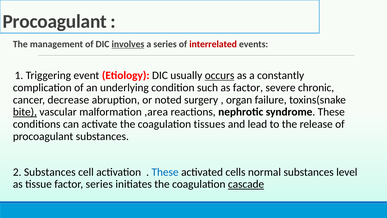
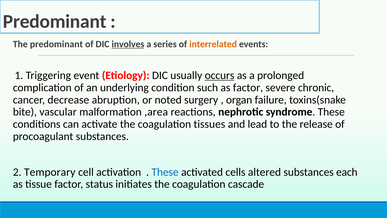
Procoagulant: Procoagulant -> Predominant (55, 21)
The management: management -> predominant (56, 44)
interrelated colour: red -> orange (213, 44)
constantly: constantly -> prolonged (281, 75)
bite underline: present -> none (25, 112)
2 Substances: Substances -> Temporary (50, 172)
normal: normal -> altered (264, 172)
level: level -> each (347, 172)
factor series: series -> status (99, 184)
cascade underline: present -> none (246, 184)
